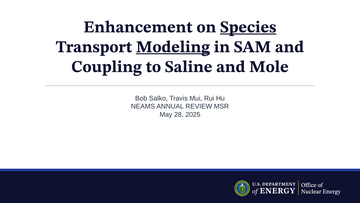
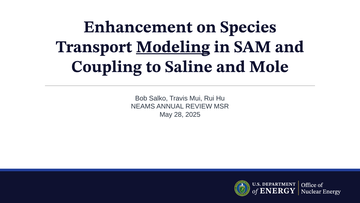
Species underline: present -> none (248, 27)
